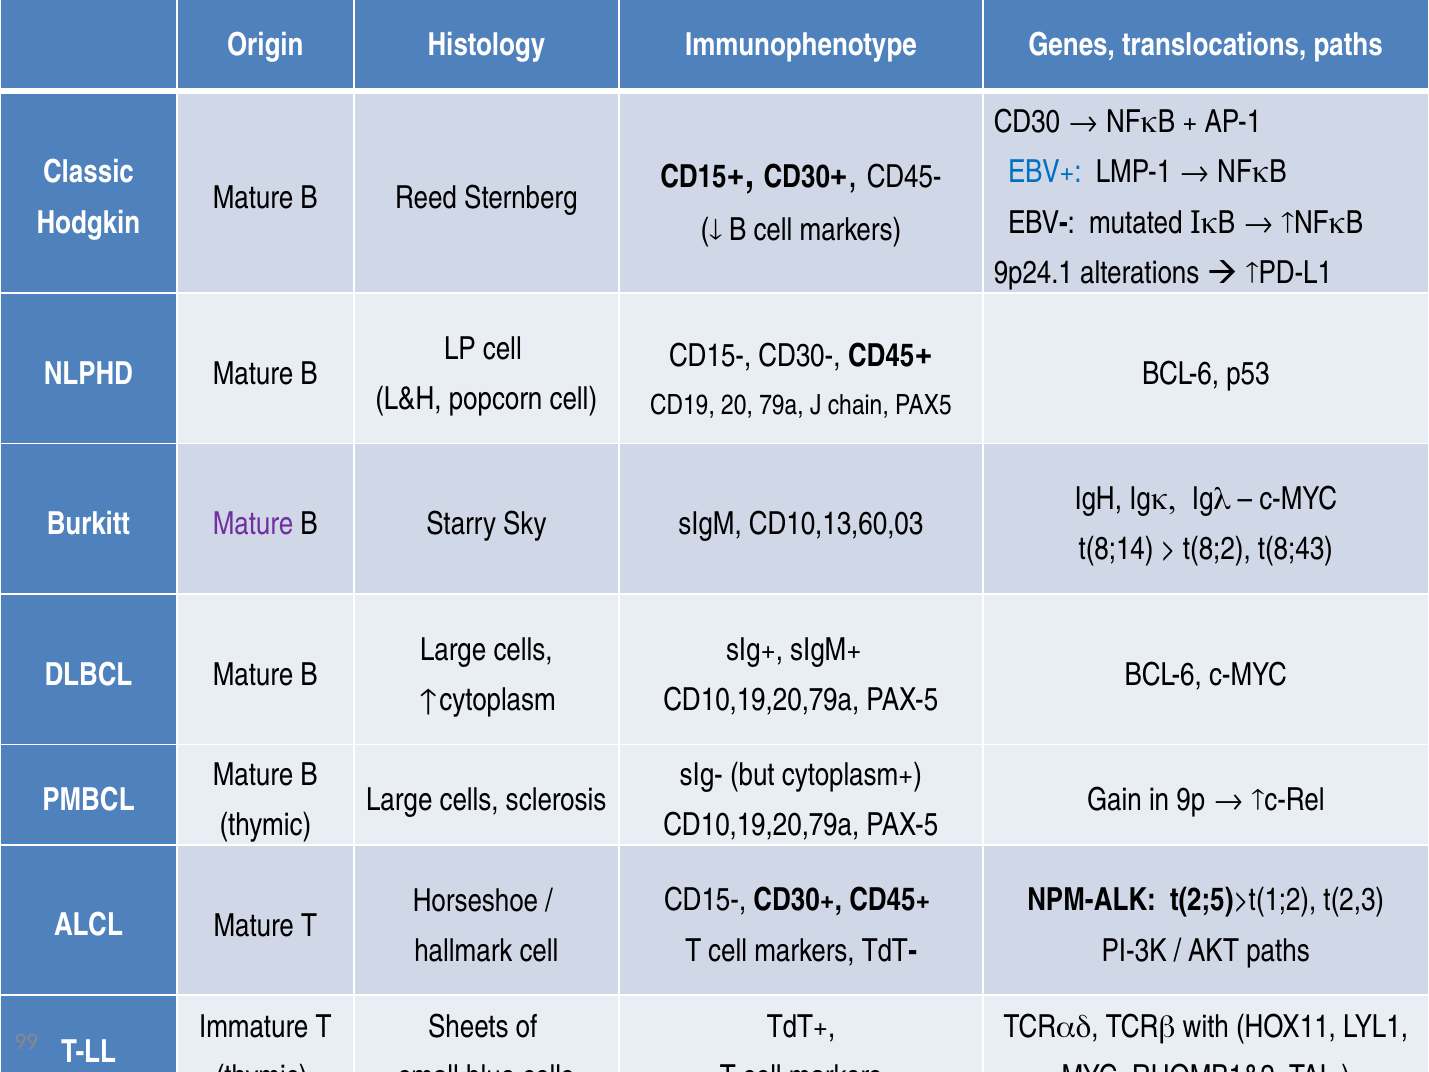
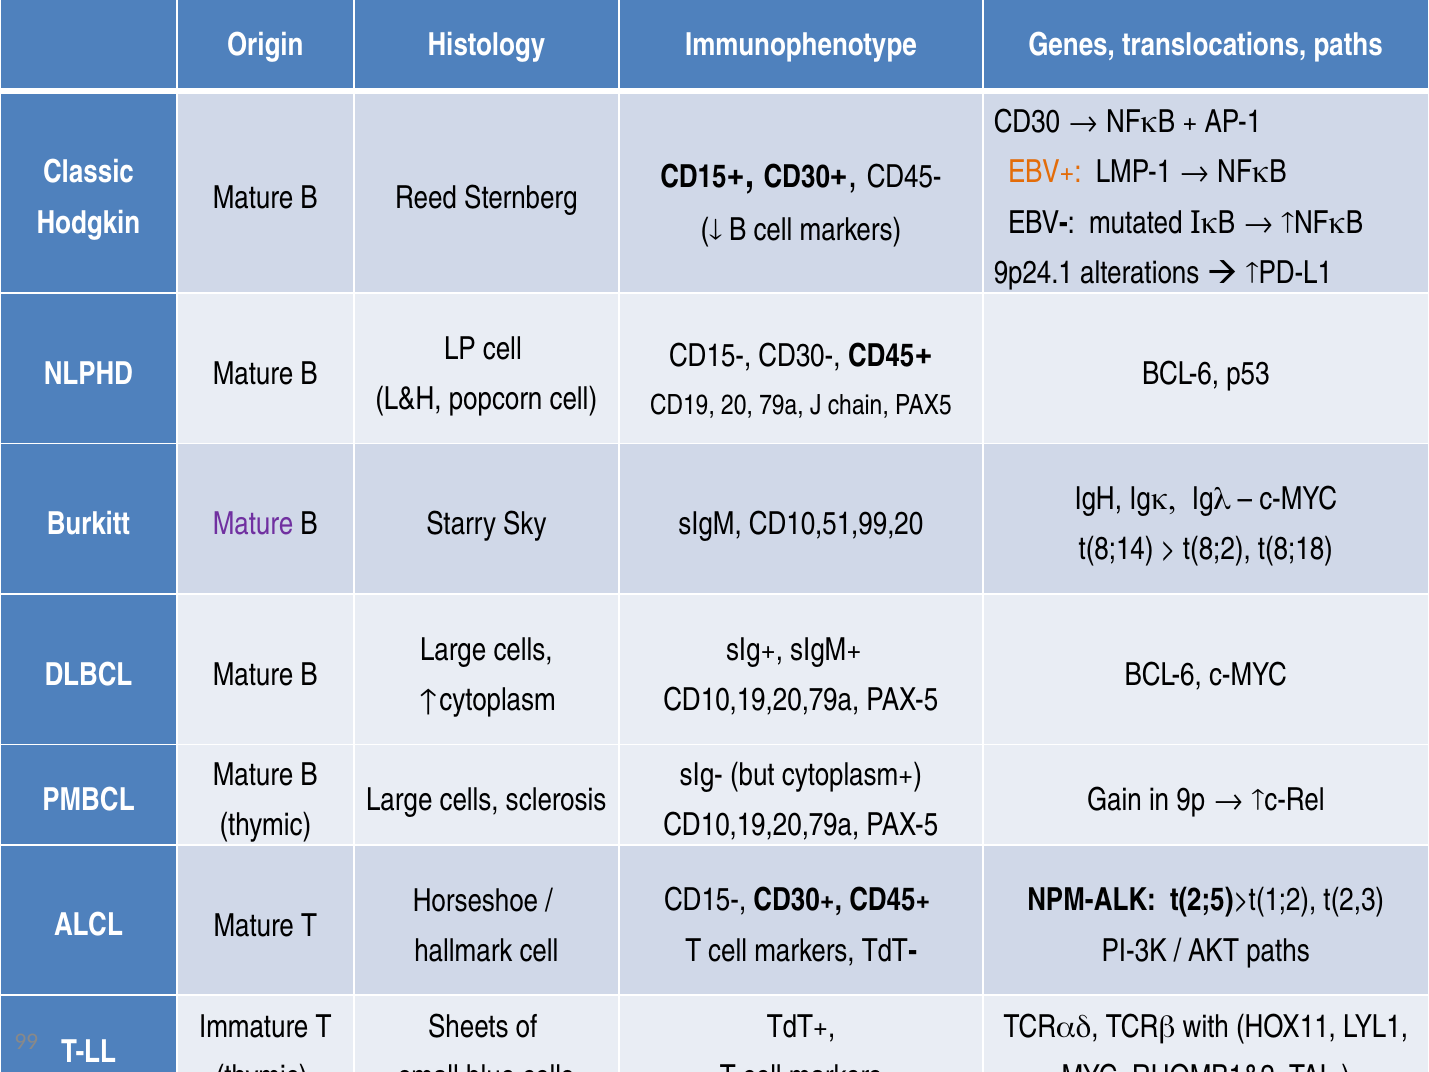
EBV+ colour: blue -> orange (1045, 172)
CD10,13,60,03: CD10,13,60,03 -> CD10,51,99,20 (836, 524)
t(8;43: t(8;43 -> t(8;18 (1295, 549)
